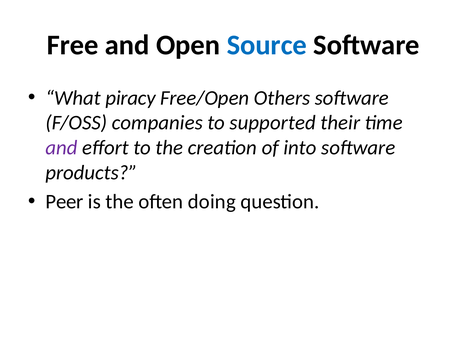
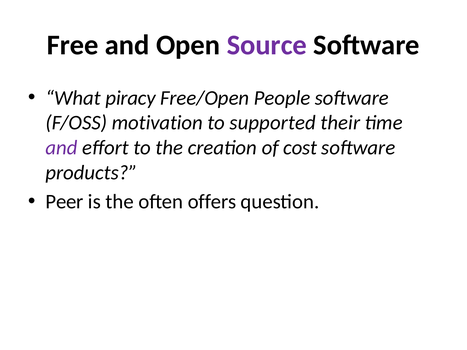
Source colour: blue -> purple (267, 45)
Others: Others -> People (282, 98)
companies: companies -> motivation (157, 123)
into: into -> cost (300, 148)
doing: doing -> offers (212, 202)
